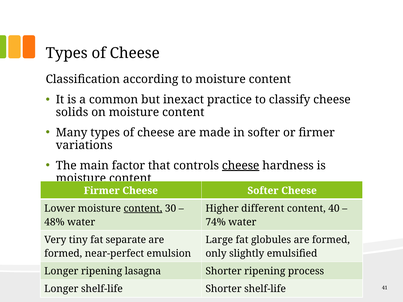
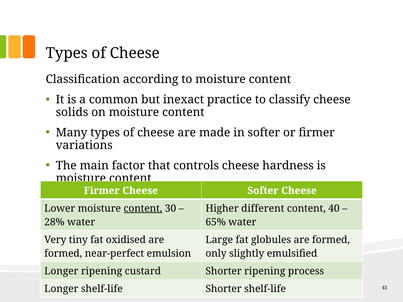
cheese underline: present -> none (241, 166)
48%: 48% -> 28% (54, 222)
74%: 74% -> 65% (216, 222)
separate: separate -> oxidised (126, 240)
lasagna: lasagna -> custard (143, 271)
